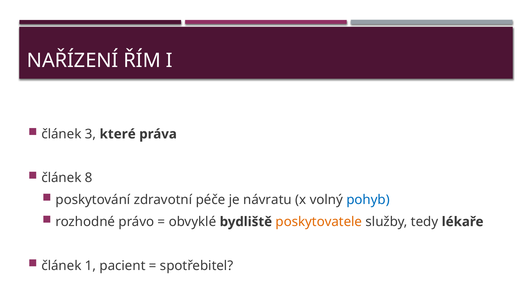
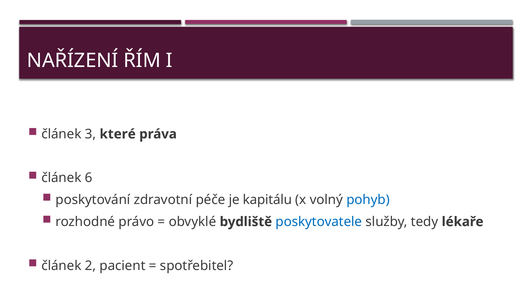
8: 8 -> 6 (89, 178)
návratu: návratu -> kapitálu (267, 200)
poskytovatele colour: orange -> blue (319, 222)
1: 1 -> 2 (91, 266)
